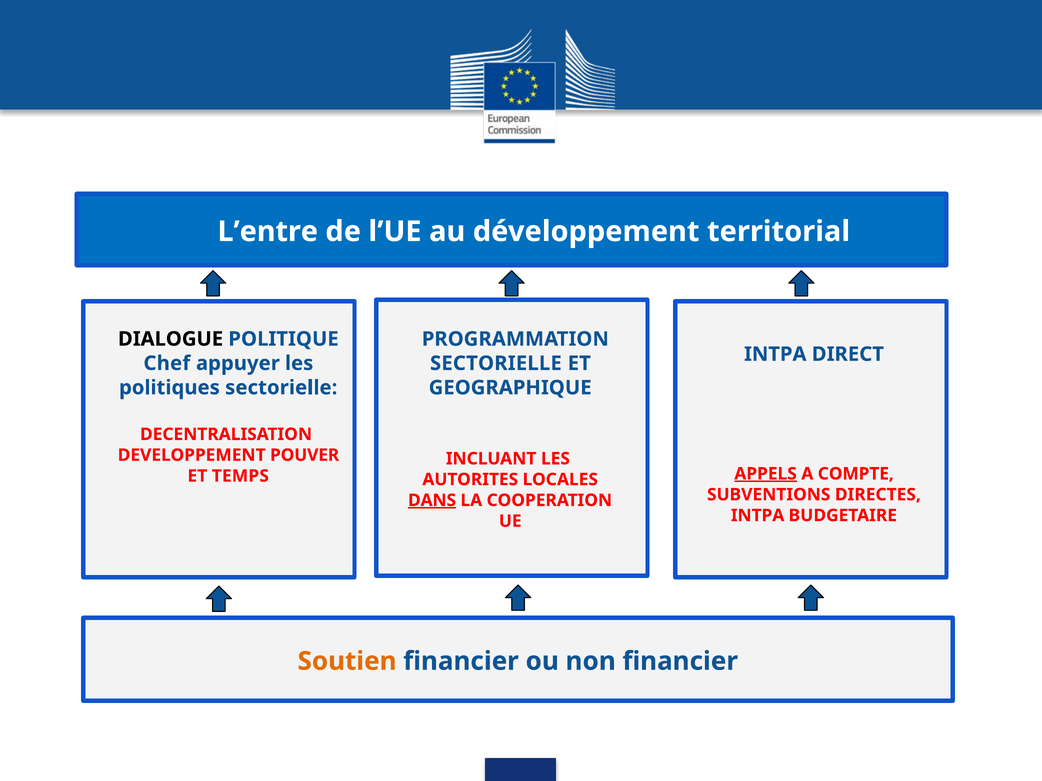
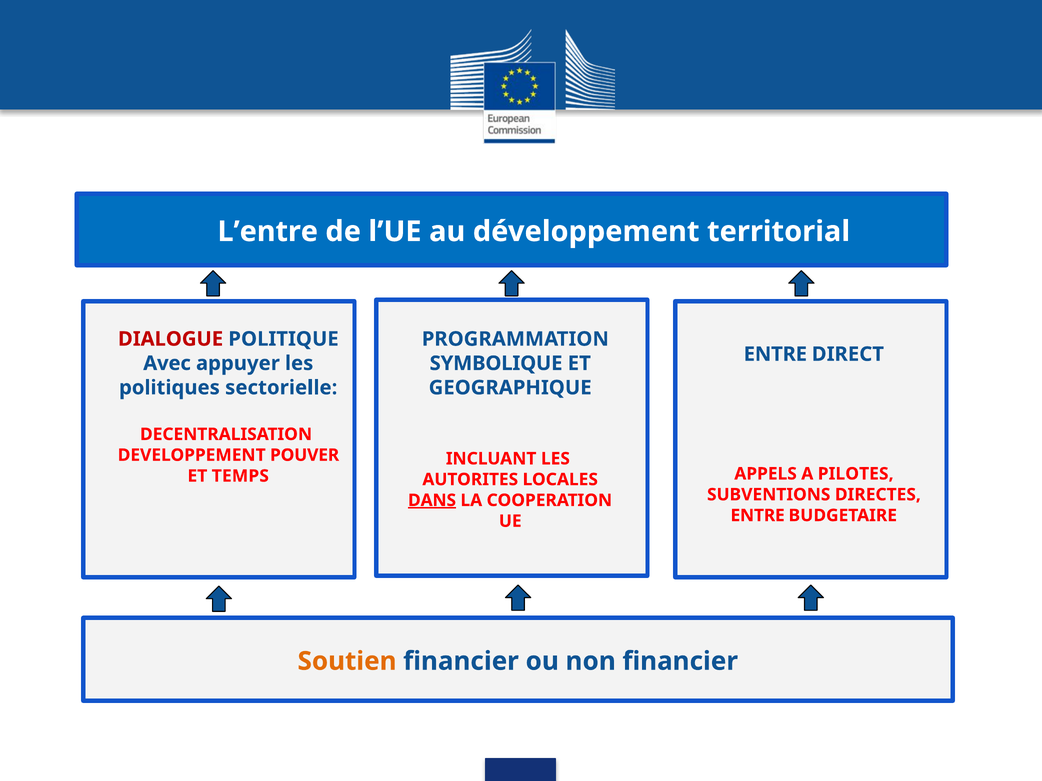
DIALOGUE colour: black -> red (171, 339)
INTPA: INTPA -> ENTRE (775, 354)
Chef: Chef -> Avec (167, 364)
SECTORIELLE: SECTORIELLE -> SYMBOLIQUE (496, 364)
APPELS underline: present -> none (766, 474)
COMPTE: COMPTE -> PILOTES (856, 474)
INTPA: INTPA -> ENTRE (758, 516)
